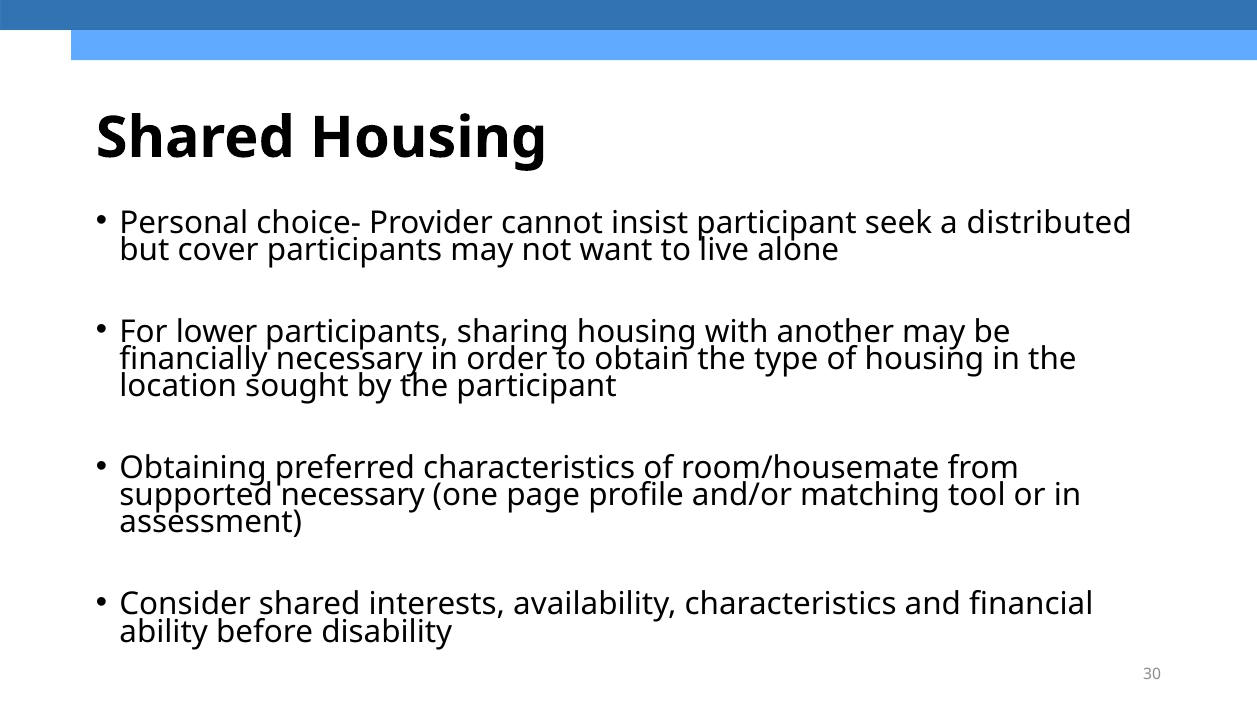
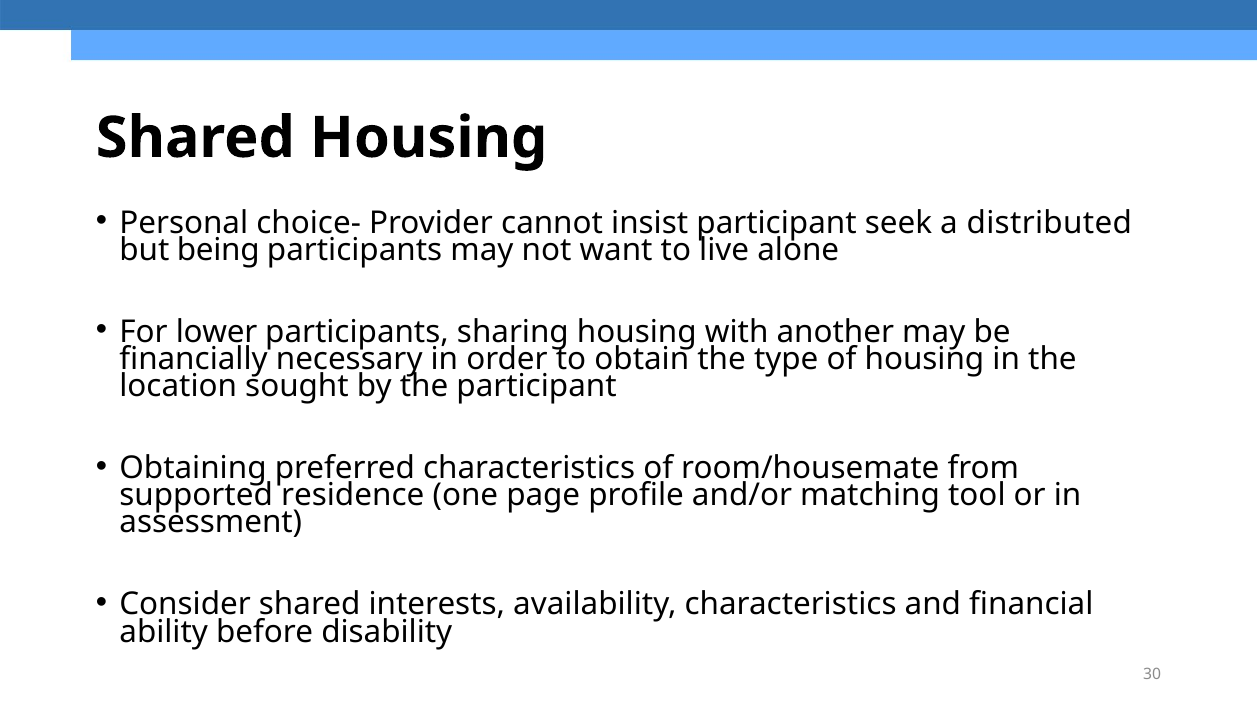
cover: cover -> being (218, 250)
supported necessary: necessary -> residence (353, 495)
